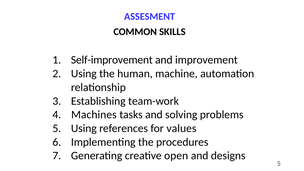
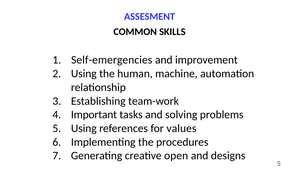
Self-improvement: Self-improvement -> Self-emergencies (112, 60)
Machines: Machines -> Important (94, 115)
